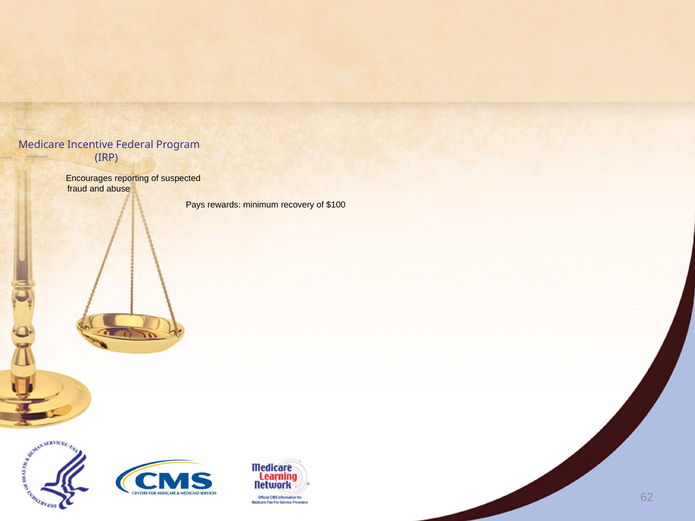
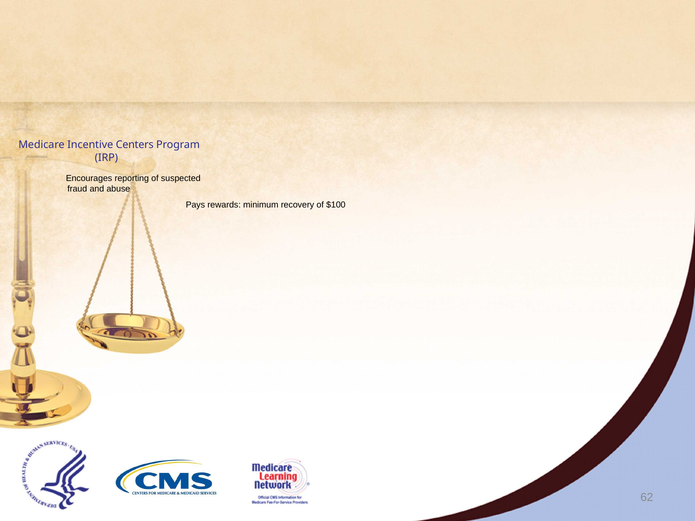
Federal: Federal -> Centers (135, 145)
